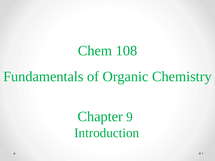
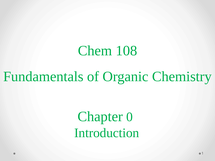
9: 9 -> 0 (129, 117)
